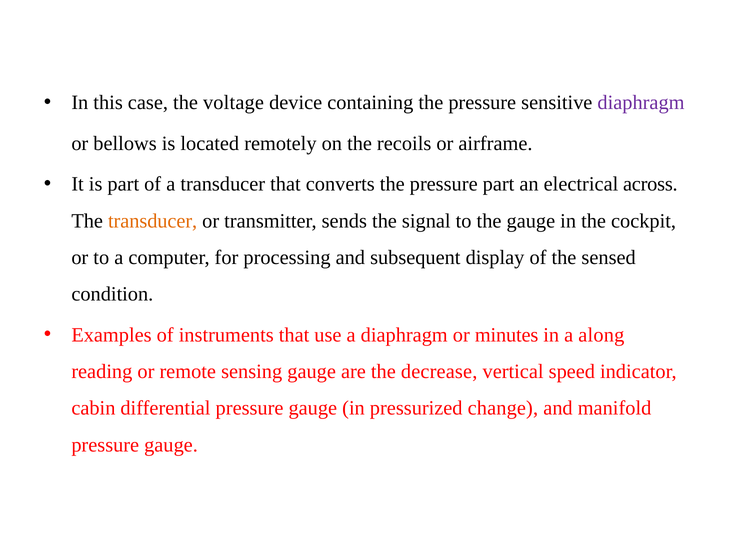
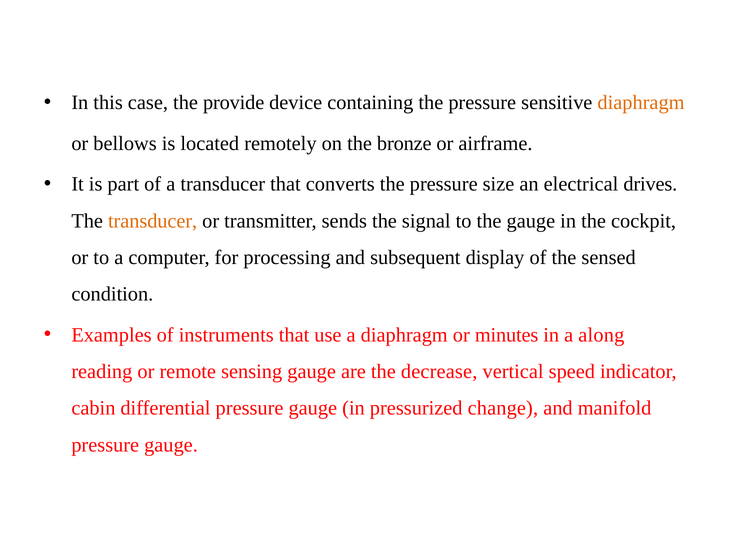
voltage: voltage -> provide (234, 103)
diaphragm colour: purple -> orange (641, 103)
recoils: recoils -> bronze (404, 143)
pressure part: part -> size (499, 184)
across: across -> drives (650, 184)
